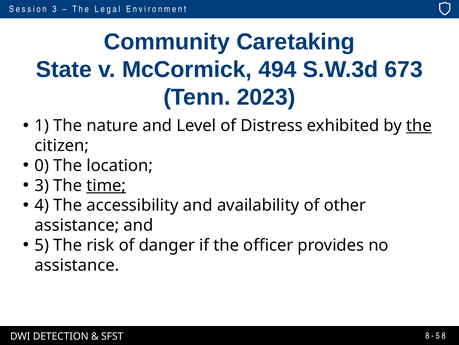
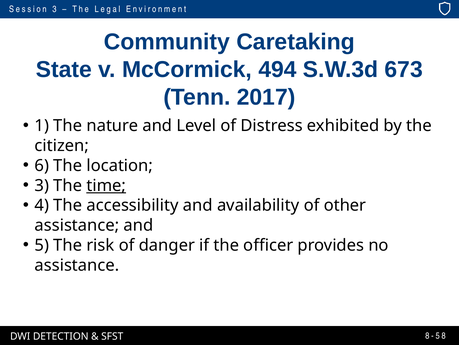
2023: 2023 -> 2017 (266, 97)
the underline: present -> none (419, 126)
0: 0 -> 6 (42, 165)
